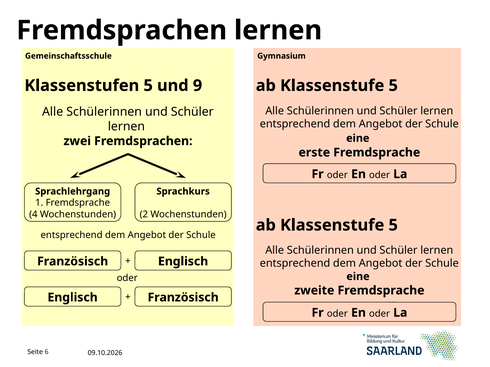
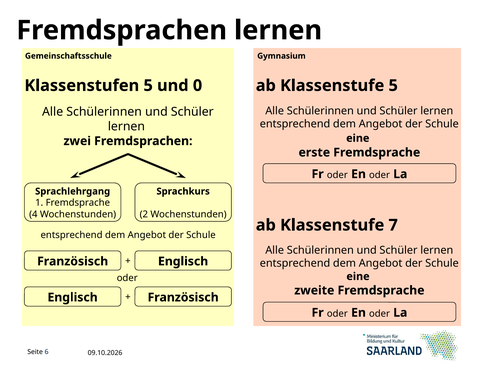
9: 9 -> 0 (198, 86)
5: 5 -> 7 (393, 225)
